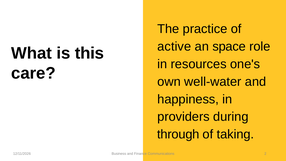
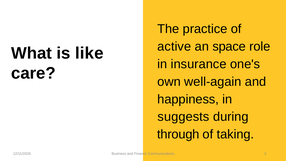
this: this -> like (89, 53)
resources: resources -> insurance (199, 64)
well-water: well-water -> well-again (213, 82)
providers: providers -> suggests (183, 117)
